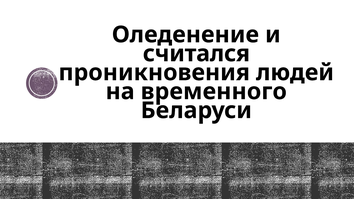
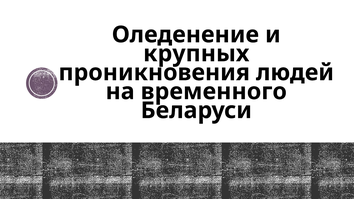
считался: считался -> крупных (196, 54)
